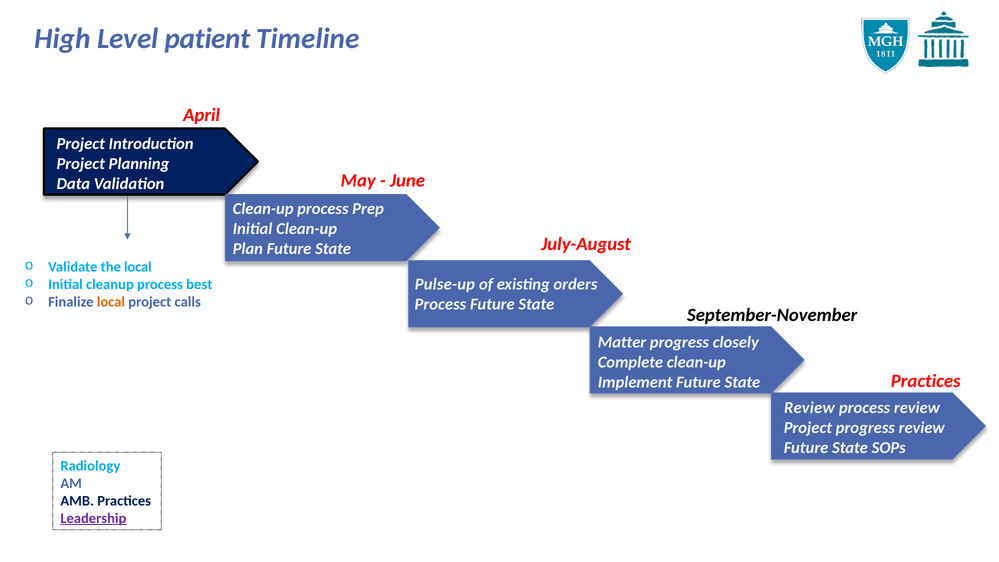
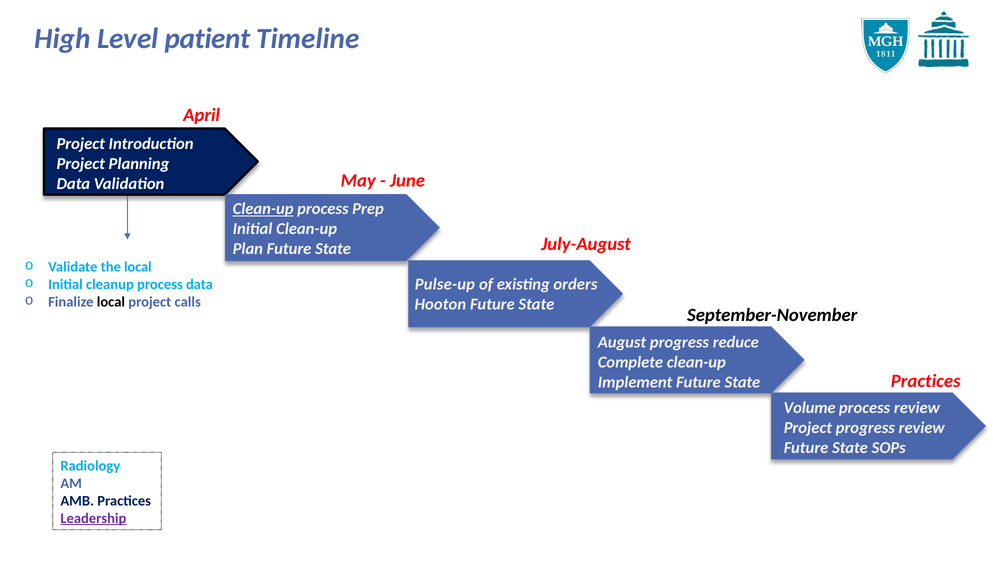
Clean-up underline: none -> present (263, 209)
process best: best -> data (199, 284)
local colour: orange -> black (111, 302)
Process: Process -> Hooton (440, 304)
Matter: Matter -> August (622, 342)
closely: closely -> reduce (736, 342)
Review: Review -> Volume (810, 408)
